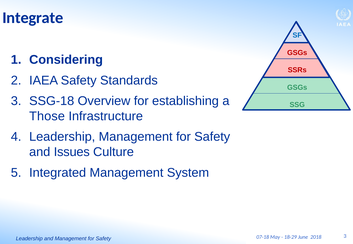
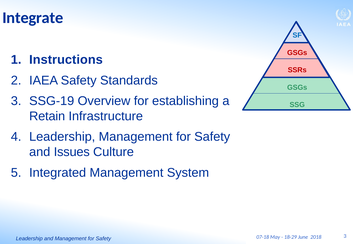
Considering: Considering -> Instructions (66, 60)
SSG-18: SSG-18 -> SSG-19 (52, 101)
Those: Those -> Retain (47, 116)
